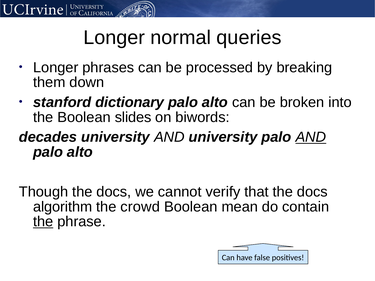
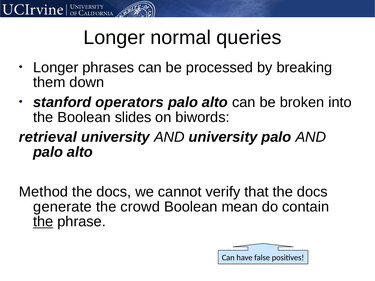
dictionary: dictionary -> operators (130, 102)
decades: decades -> retrieval (48, 137)
AND underline: present -> none (311, 137)
Though: Though -> Method (44, 192)
algorithm: algorithm -> generate (63, 207)
